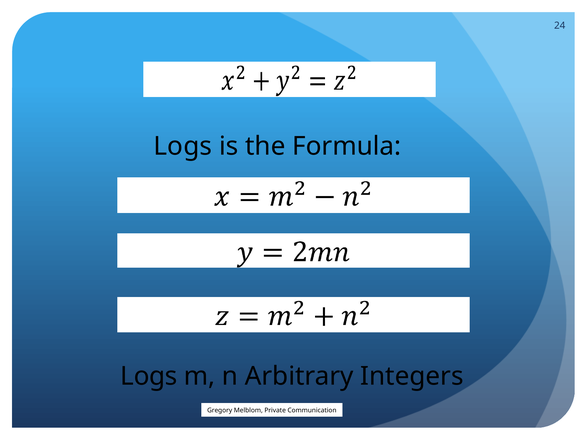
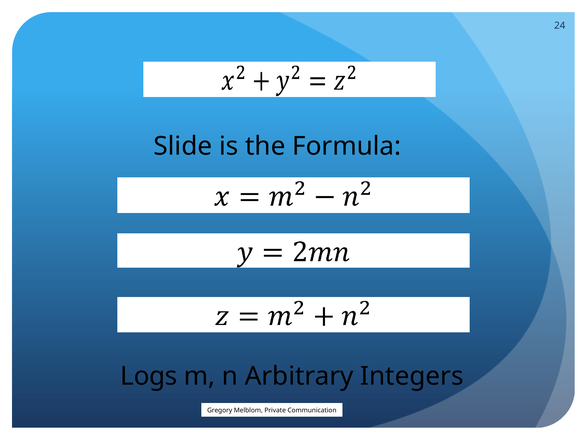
Logs: Logs -> Slide (183, 146)
